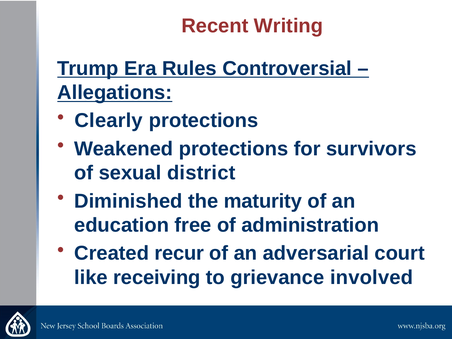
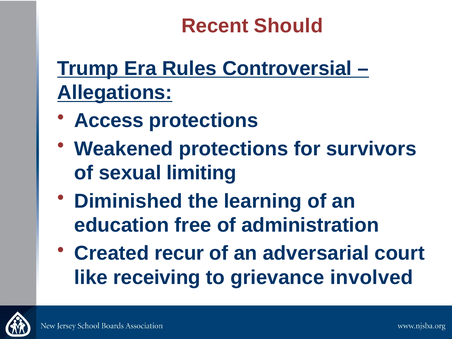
Writing: Writing -> Should (288, 26)
Clearly: Clearly -> Access (109, 121)
district: district -> limiting (202, 173)
maturity: maturity -> learning (263, 201)
